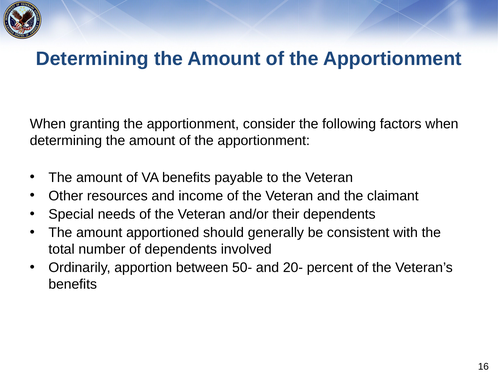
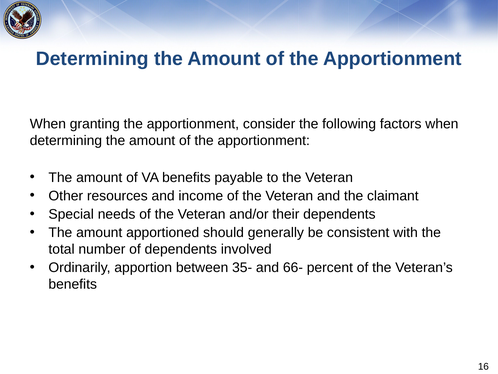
50-: 50- -> 35- (242, 267)
20-: 20- -> 66- (293, 267)
